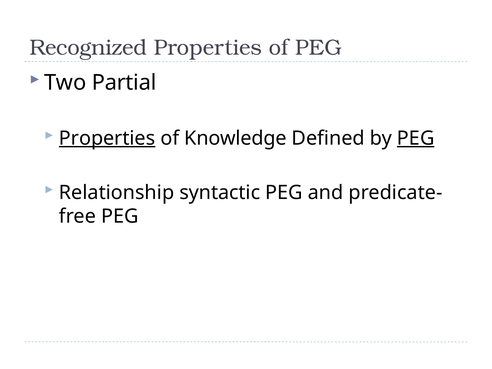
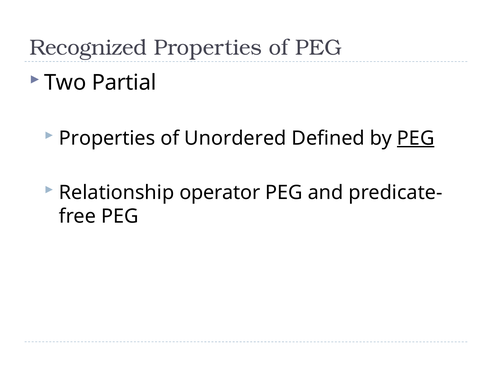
Properties underline: present -> none (107, 138)
Knowledge: Knowledge -> Unordered (235, 138)
syntactic: syntactic -> operator (220, 193)
